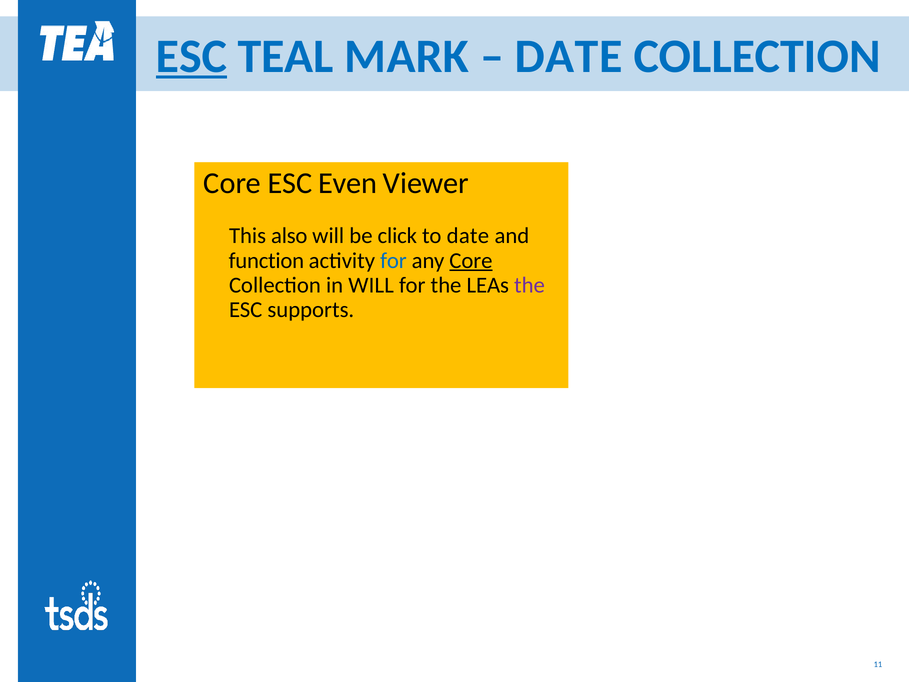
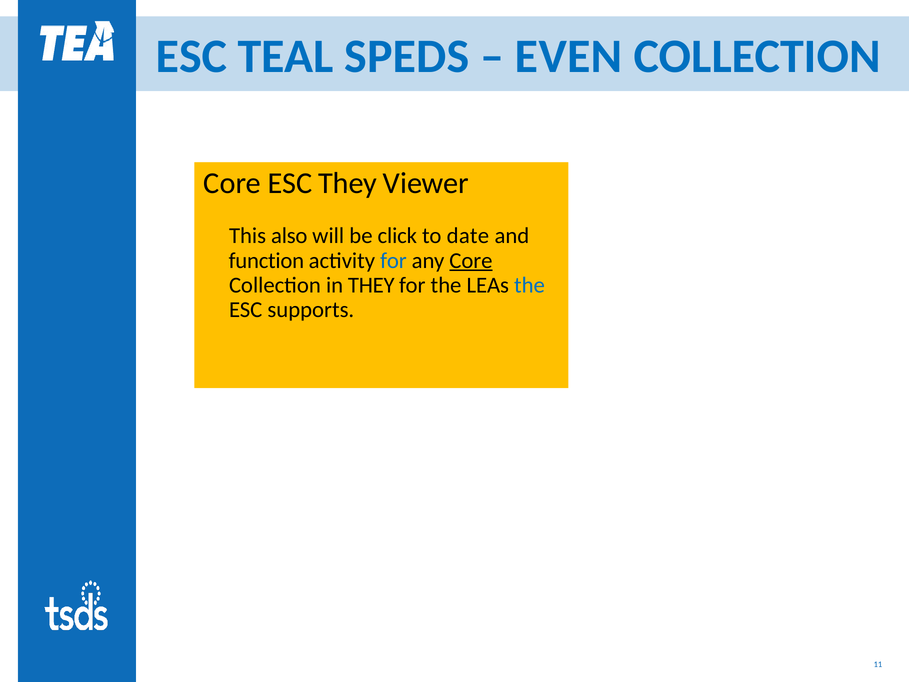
ESC underline: present -> none (191, 56)
MARK: MARK -> SPEDS (407, 56)
DATE: DATE -> EVEN (569, 56)
ESC Even: Even -> They (348, 183)
in WILL: WILL -> THEY (371, 285)
the colour: purple -> blue (529, 285)
